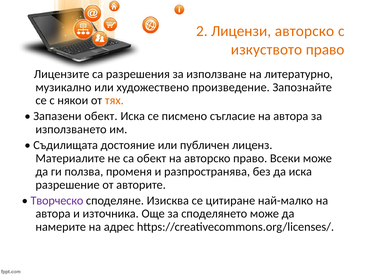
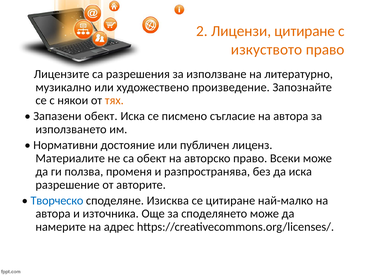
Лицензи авторско: авторско -> цитиране (305, 31)
Съдилищата: Съдилищата -> Нормативни (66, 145)
Творческо colour: purple -> blue (57, 201)
